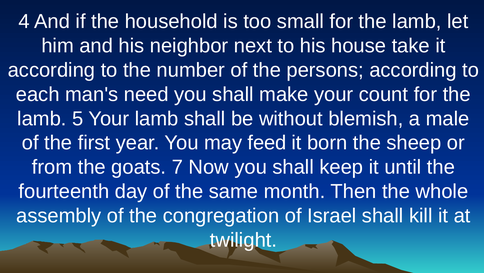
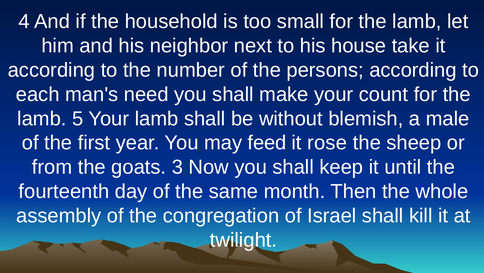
born: born -> rose (327, 143)
7: 7 -> 3 (177, 167)
